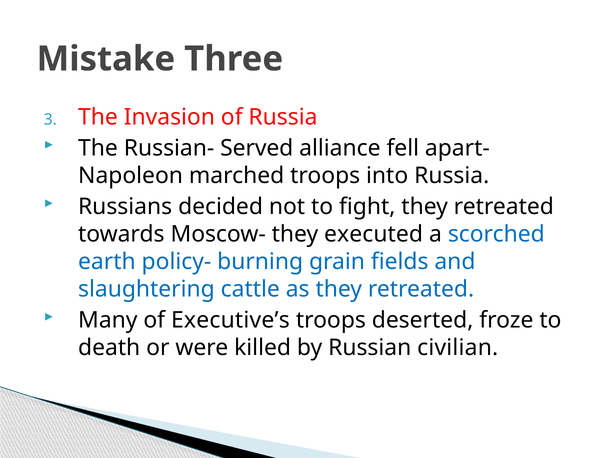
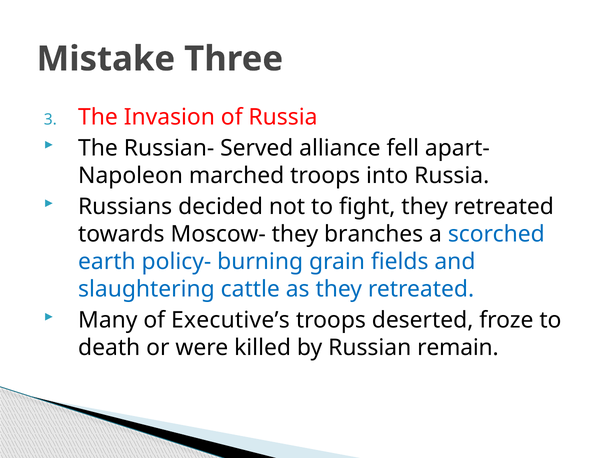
executed: executed -> branches (374, 234)
civilian: civilian -> remain (458, 347)
